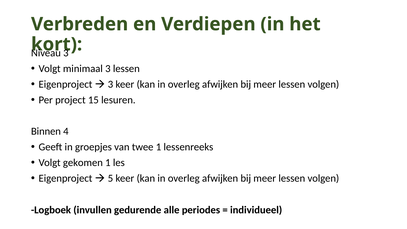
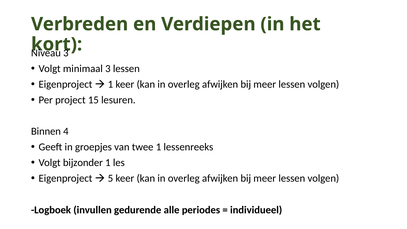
3: 3 -> 1 (110, 84)
gekomen: gekomen -> bijzonder (83, 163)
